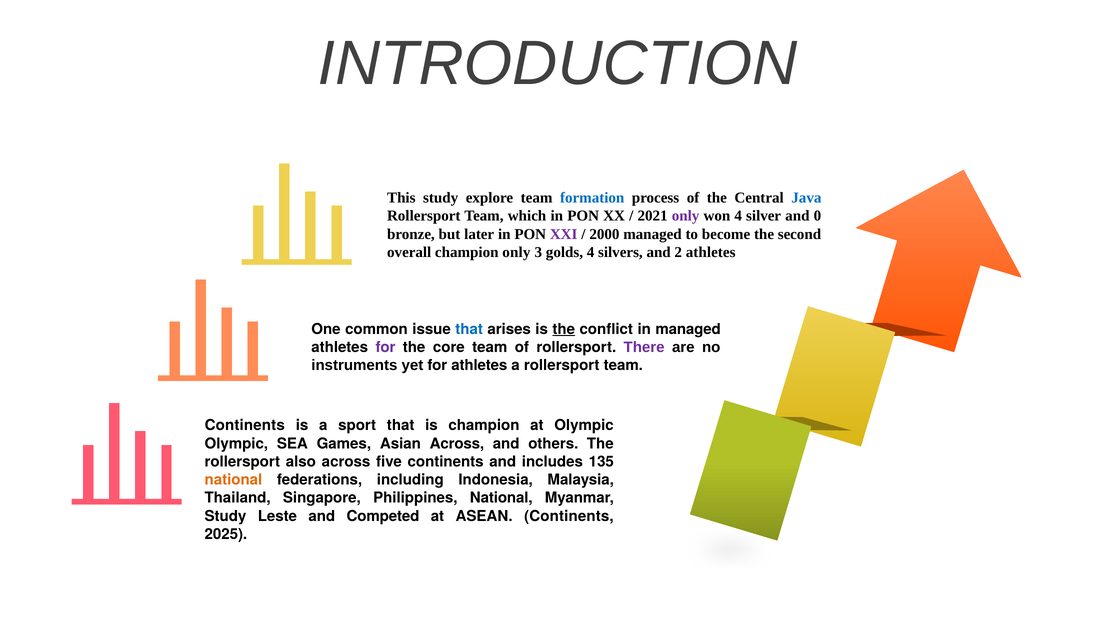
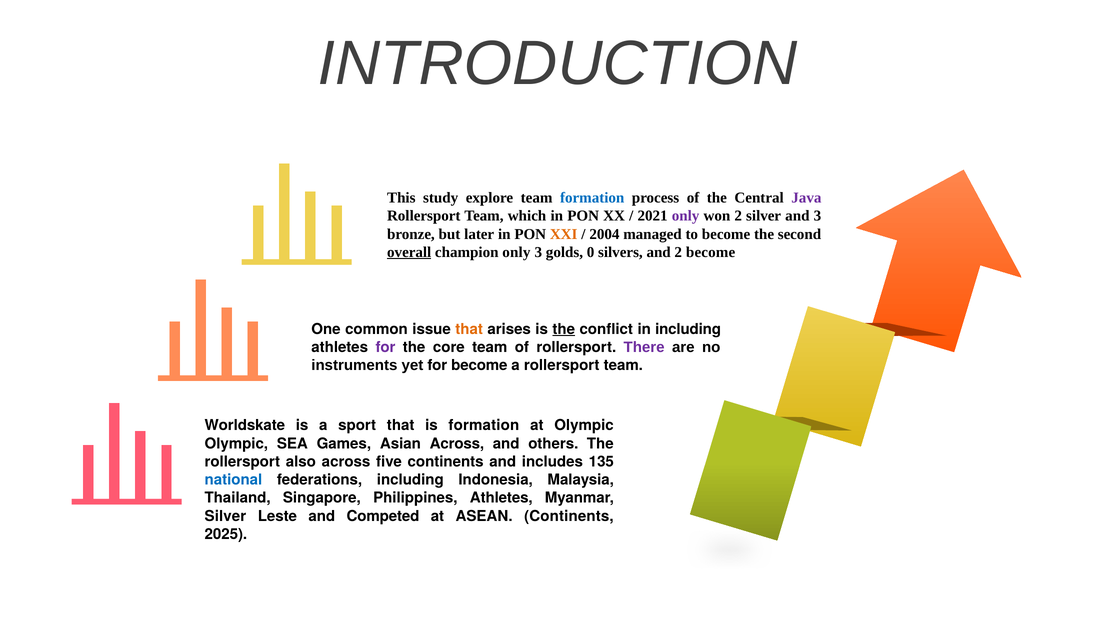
Java colour: blue -> purple (806, 198)
won 4: 4 -> 2 (738, 216)
and 0: 0 -> 3 (817, 216)
XXI colour: purple -> orange (564, 234)
2000: 2000 -> 2004 (604, 234)
overall underline: none -> present (409, 252)
golds 4: 4 -> 0 (591, 252)
2 athletes: athletes -> become (711, 252)
that colour: blue -> orange (469, 329)
in managed: managed -> including (688, 329)
for athletes: athletes -> become (479, 365)
Continents: Continents -> Worldskate (245, 426)
is champion: champion -> formation (484, 426)
national colour: orange -> blue (233, 480)
Philippines National: National -> Athletes (501, 498)
Study: Study -> Silver (225, 516)
